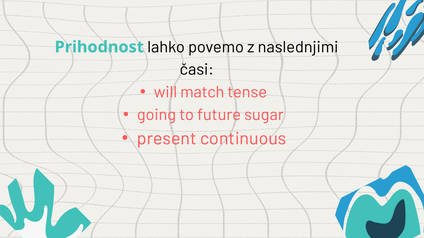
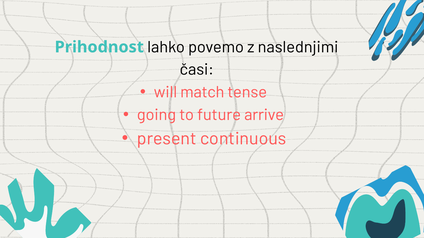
sugar: sugar -> arrive (264, 115)
